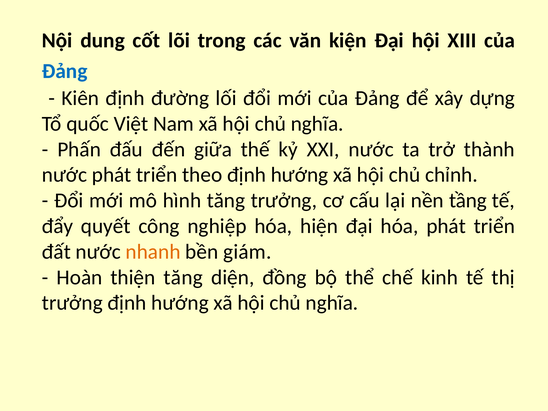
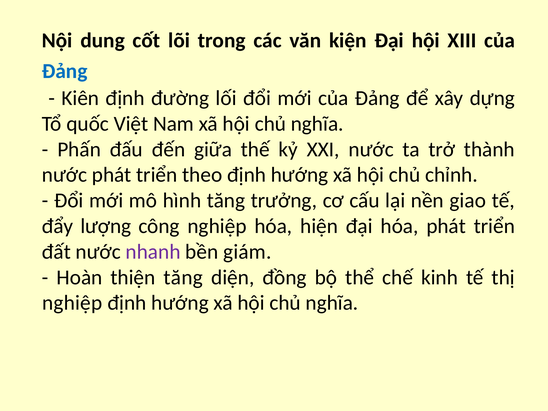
tầng: tầng -> giao (468, 201)
quyết: quyết -> lượng (106, 226)
nhanh colour: orange -> purple (153, 252)
trưởng: trưởng -> nghiệp (72, 303)
